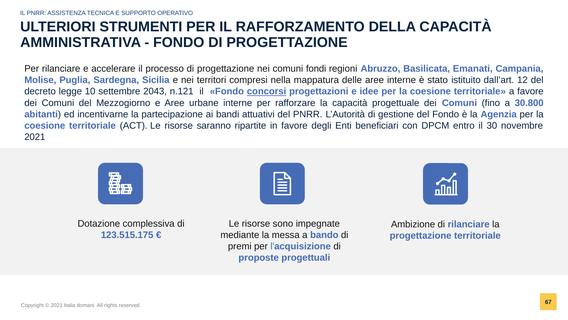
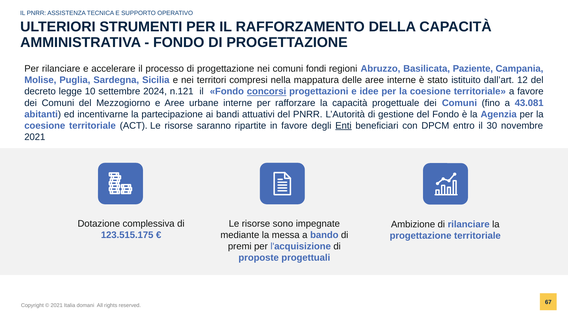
Emanati: Emanati -> Paziente (473, 69)
2043: 2043 -> 2024 (155, 91)
30.800: 30.800 -> 43.081 (529, 103)
Enti underline: none -> present (343, 125)
